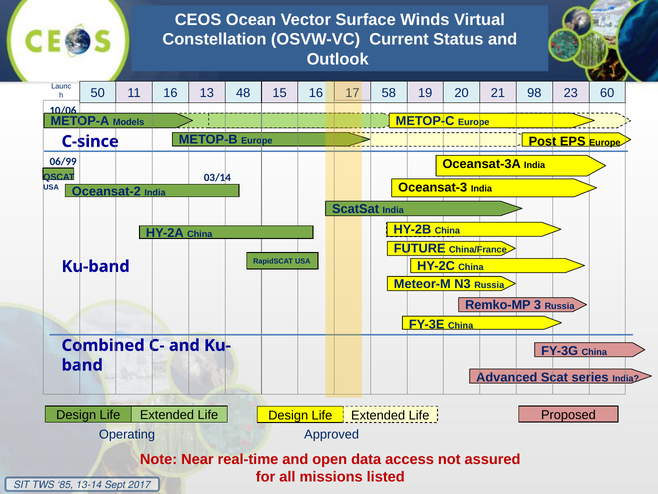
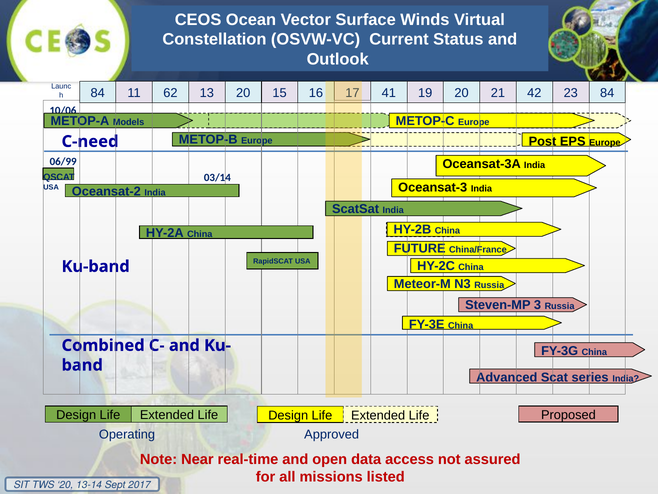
50: 50 -> 84 (98, 93)
11 16: 16 -> 62 (170, 93)
13 48: 48 -> 20 (243, 93)
58: 58 -> 41 (389, 93)
98: 98 -> 42 (534, 93)
23 60: 60 -> 84 (607, 93)
C-since: C-since -> C-need (90, 141)
Remko-MP: Remko-MP -> Steven-MP (498, 305)
TWS 85: 85 -> 20 (65, 484)
